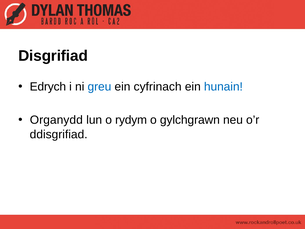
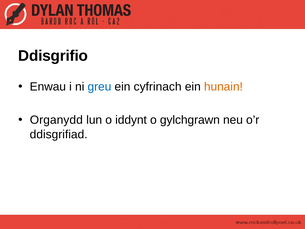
Disgrifiad: Disgrifiad -> Ddisgrifio (53, 56)
Edrych: Edrych -> Enwau (48, 87)
hunain colour: blue -> orange (223, 87)
rydym: rydym -> iddynt (131, 120)
